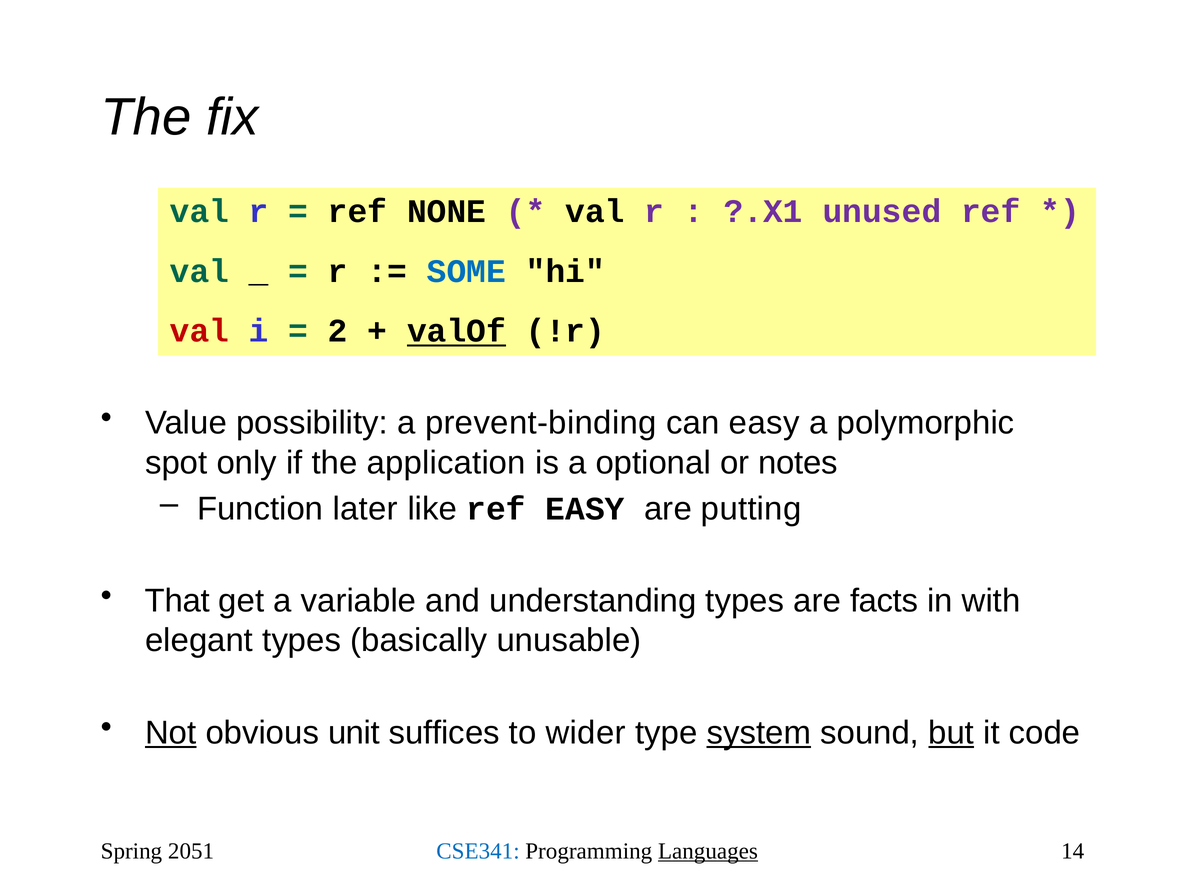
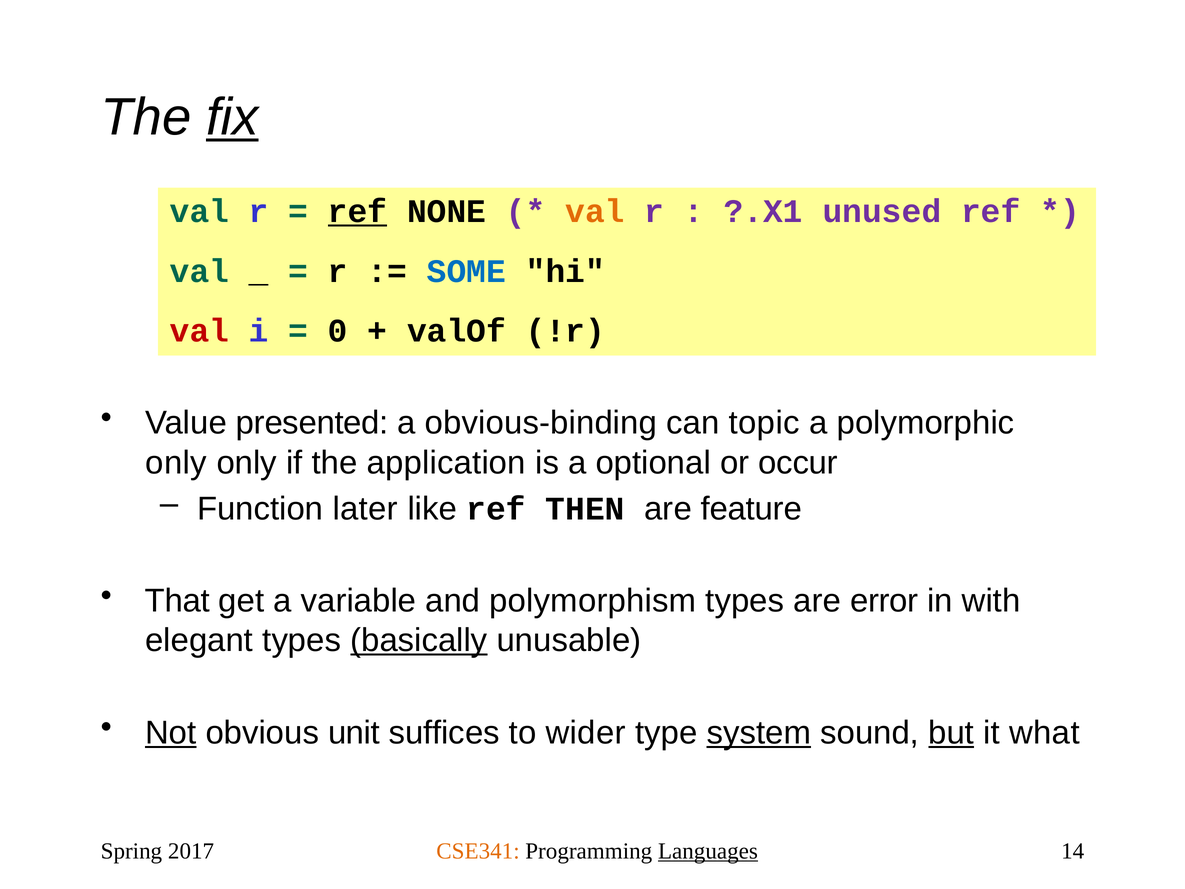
fix underline: none -> present (232, 117)
ref underline: none -> present (357, 211)
val colour: black -> orange (595, 211)
2: 2 -> 0 (338, 331)
valOf underline: present -> none (456, 331)
possibility: possibility -> presented (312, 423)
prevent-binding: prevent-binding -> obvious-binding (541, 423)
can easy: easy -> topic (764, 423)
spot: spot -> only (176, 463)
notes: notes -> occur (798, 463)
ref EASY: EASY -> THEN (585, 509)
putting: putting -> feature (751, 509)
understanding: understanding -> polymorphism (593, 601)
facts: facts -> error (884, 601)
basically underline: none -> present (419, 640)
code: code -> what (1044, 733)
2051: 2051 -> 2017 (191, 851)
CSE341 colour: blue -> orange (478, 851)
